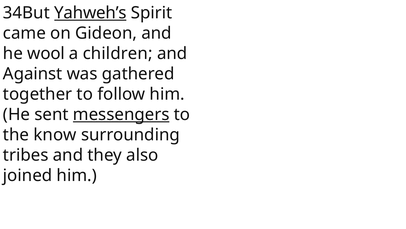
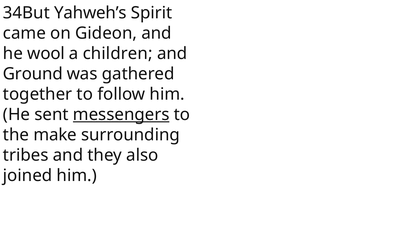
Yahweh’s underline: present -> none (90, 13)
Against: Against -> Ground (33, 74)
know: know -> make (55, 135)
